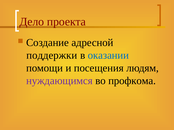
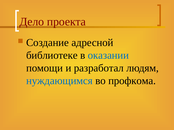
поддержки: поддержки -> библиотеке (52, 56)
посещения: посещения -> разработал (99, 68)
нуждающимся colour: purple -> blue (59, 81)
